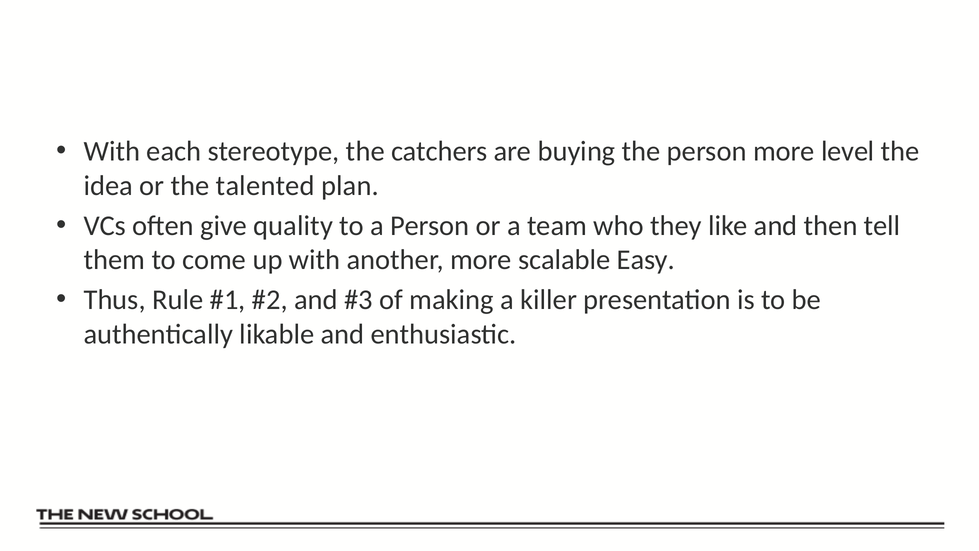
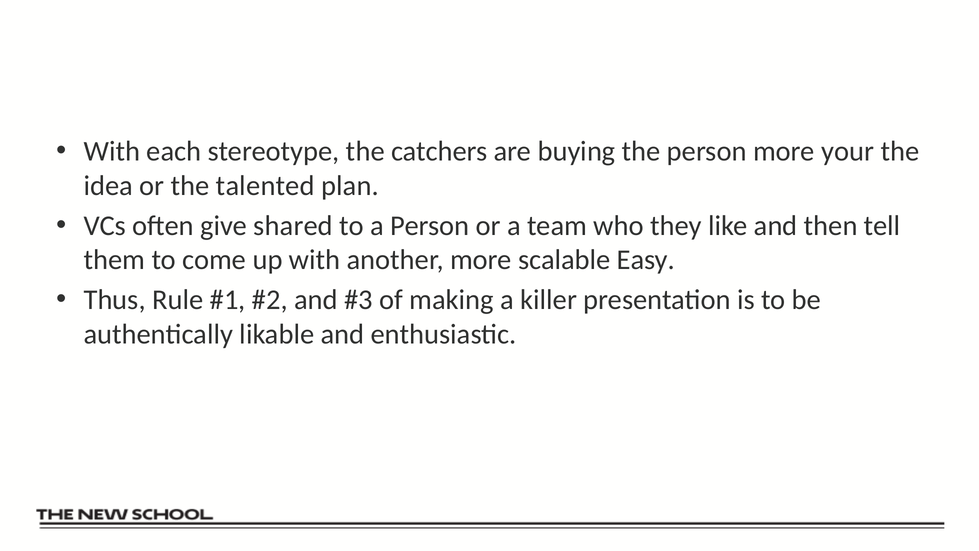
level: level -> your (848, 151)
quality: quality -> shared (293, 226)
